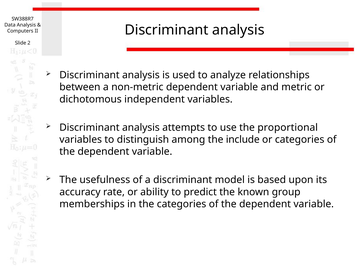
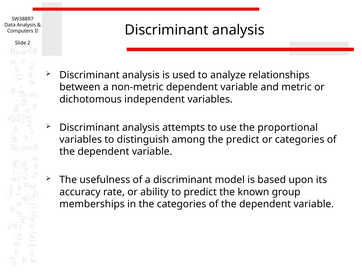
the include: include -> predict (243, 139)
